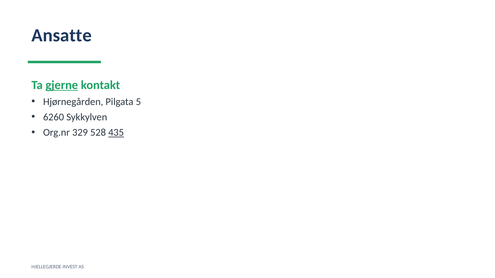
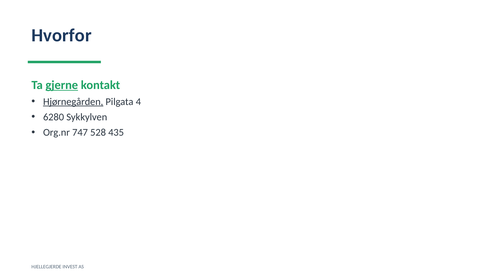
Ansatte: Ansatte -> Hvorfor (62, 35)
Hjørnegården underline: none -> present (73, 102)
5: 5 -> 4 (138, 102)
6260: 6260 -> 6280 (54, 117)
329: 329 -> 747 (80, 133)
435 underline: present -> none (116, 133)
